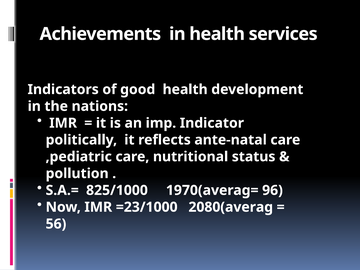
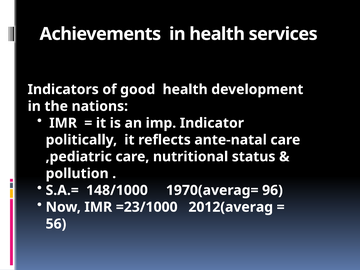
825/1000: 825/1000 -> 148/1000 (117, 190)
2080(averag: 2080(averag -> 2012(averag (231, 207)
